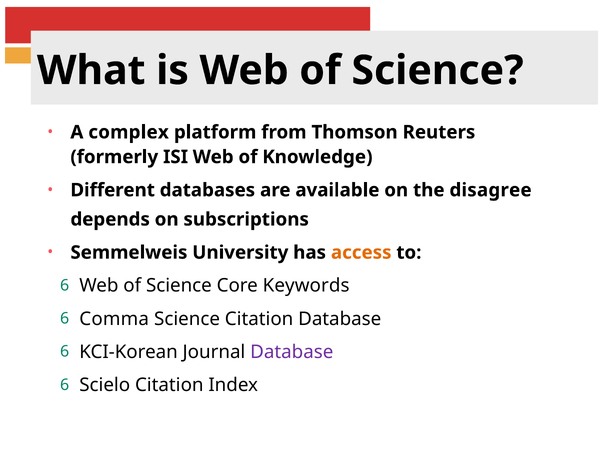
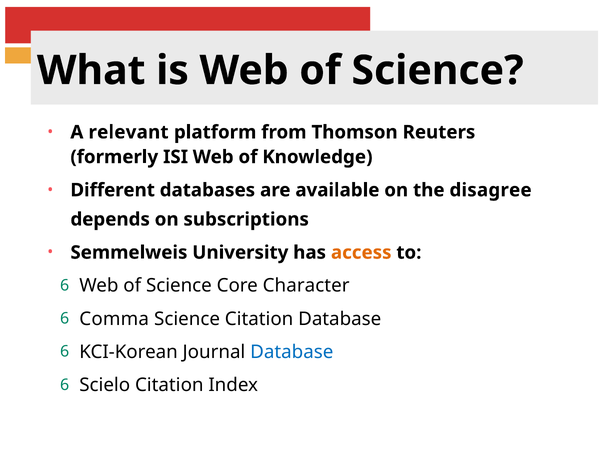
complex: complex -> relevant (129, 132)
Keywords: Keywords -> Character (306, 286)
Database colour: purple -> blue (292, 352)
